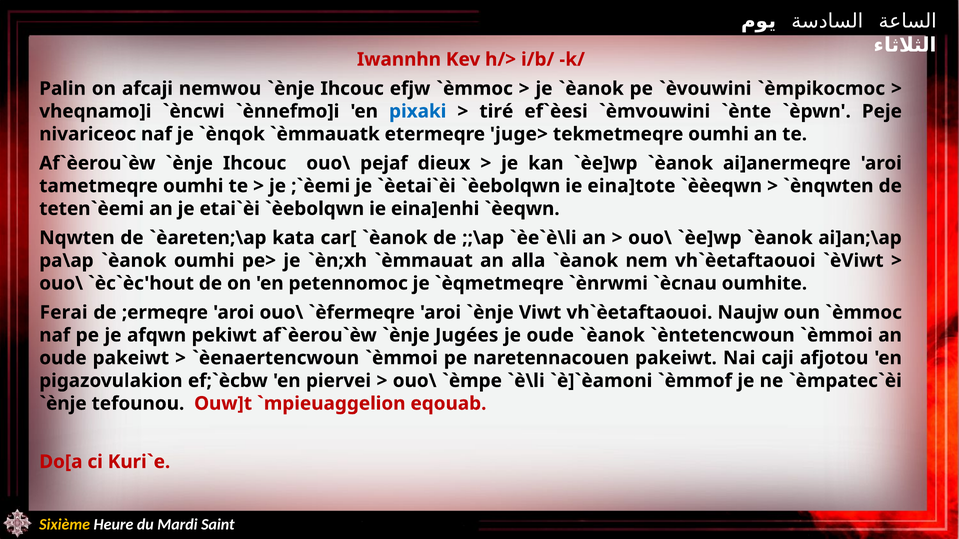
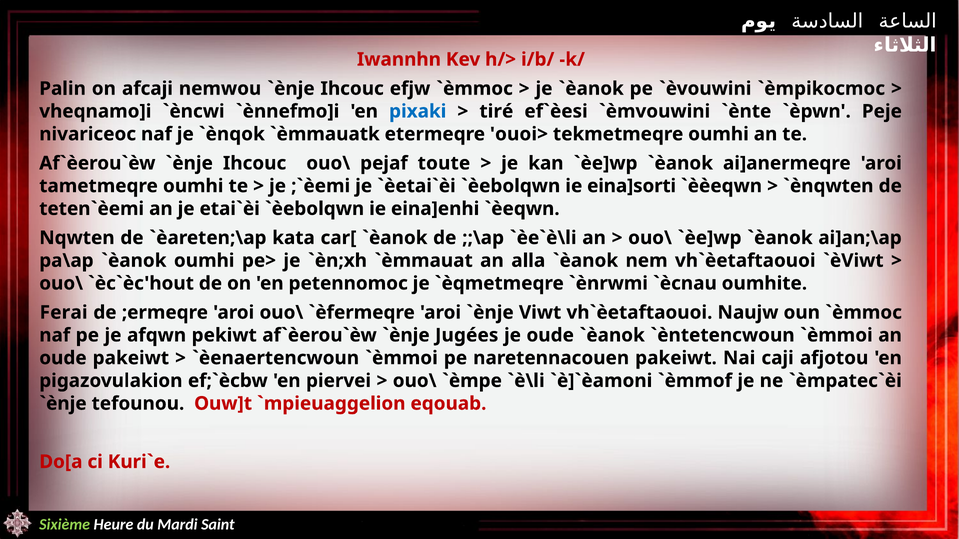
juge>: juge> -> ouoi> (519, 134)
dieux: dieux -> toute (444, 163)
eina]tote: eina]tote -> eina]sorti (632, 186)
Sixième colour: yellow -> light green (65, 525)
